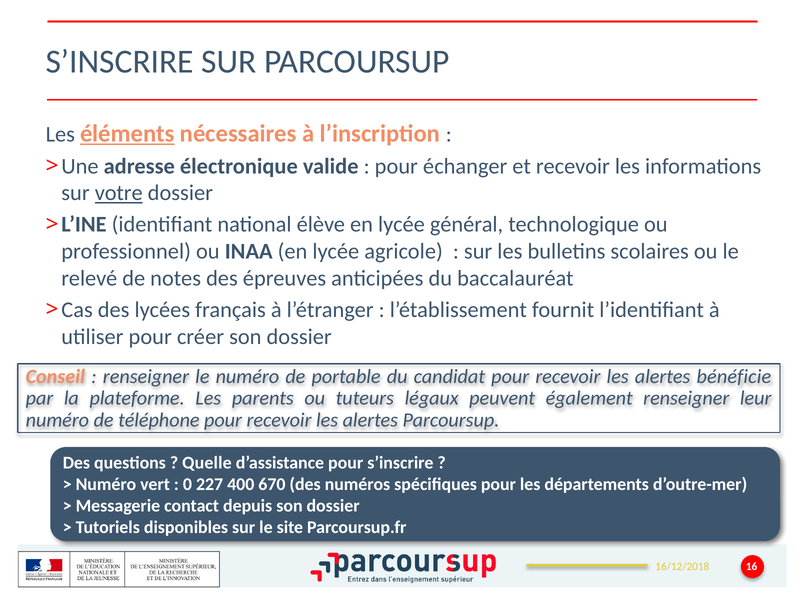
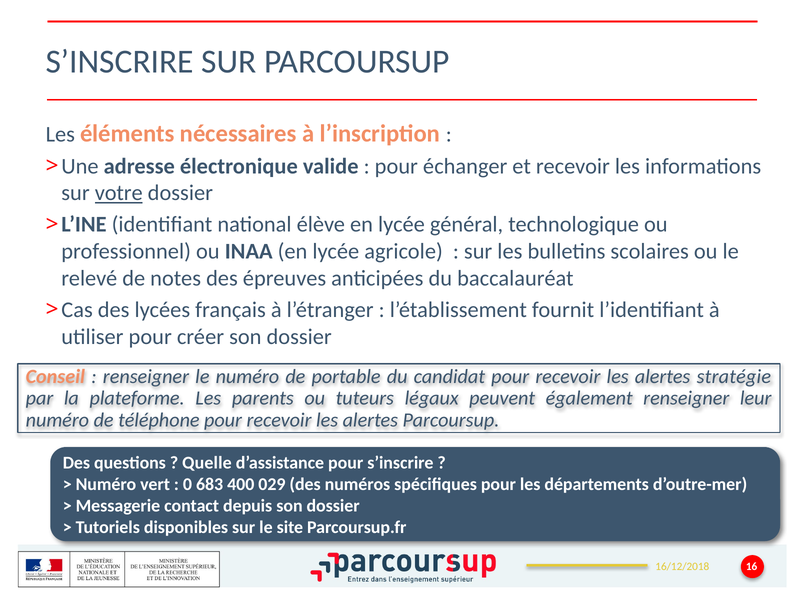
éléments underline: present -> none (127, 133)
bénéficie: bénéficie -> stratégie (734, 376)
227: 227 -> 683 (210, 484)
670: 670 -> 029 (272, 484)
